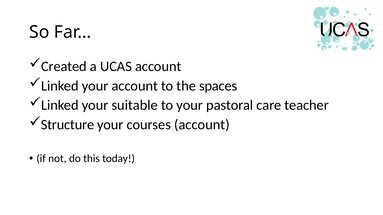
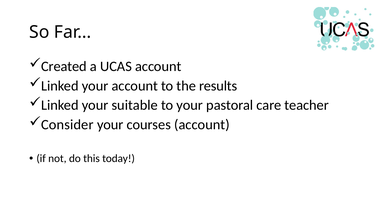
spaces: spaces -> results (218, 86)
Structure: Structure -> Consider (67, 125)
